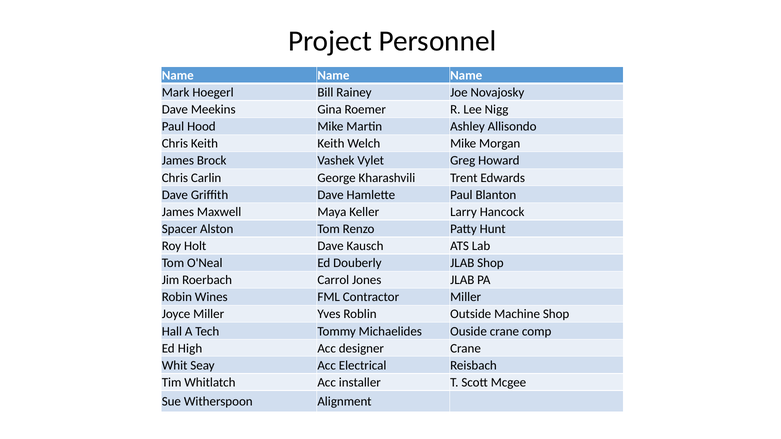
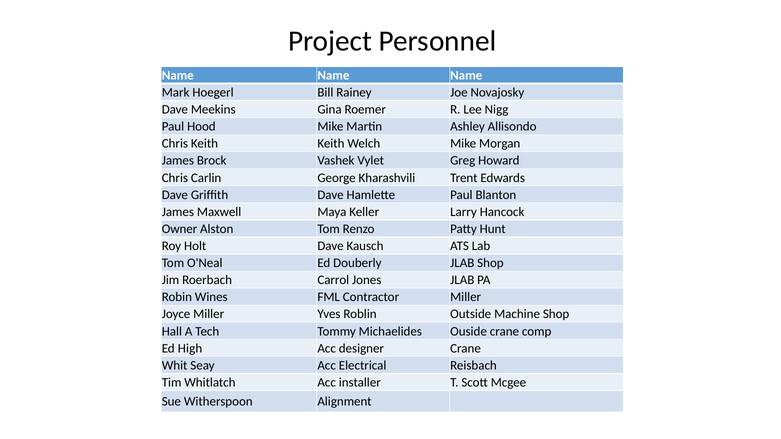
Spacer: Spacer -> Owner (180, 229)
